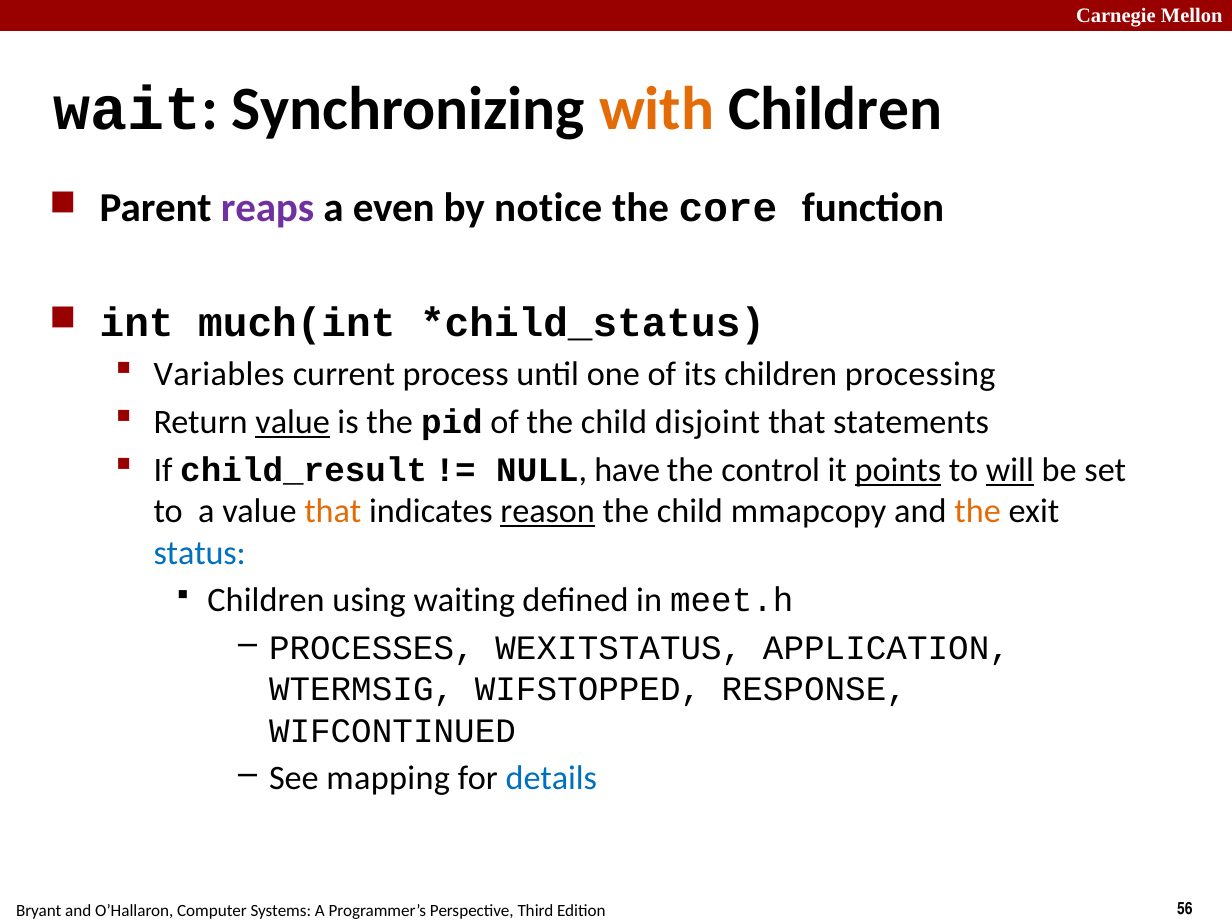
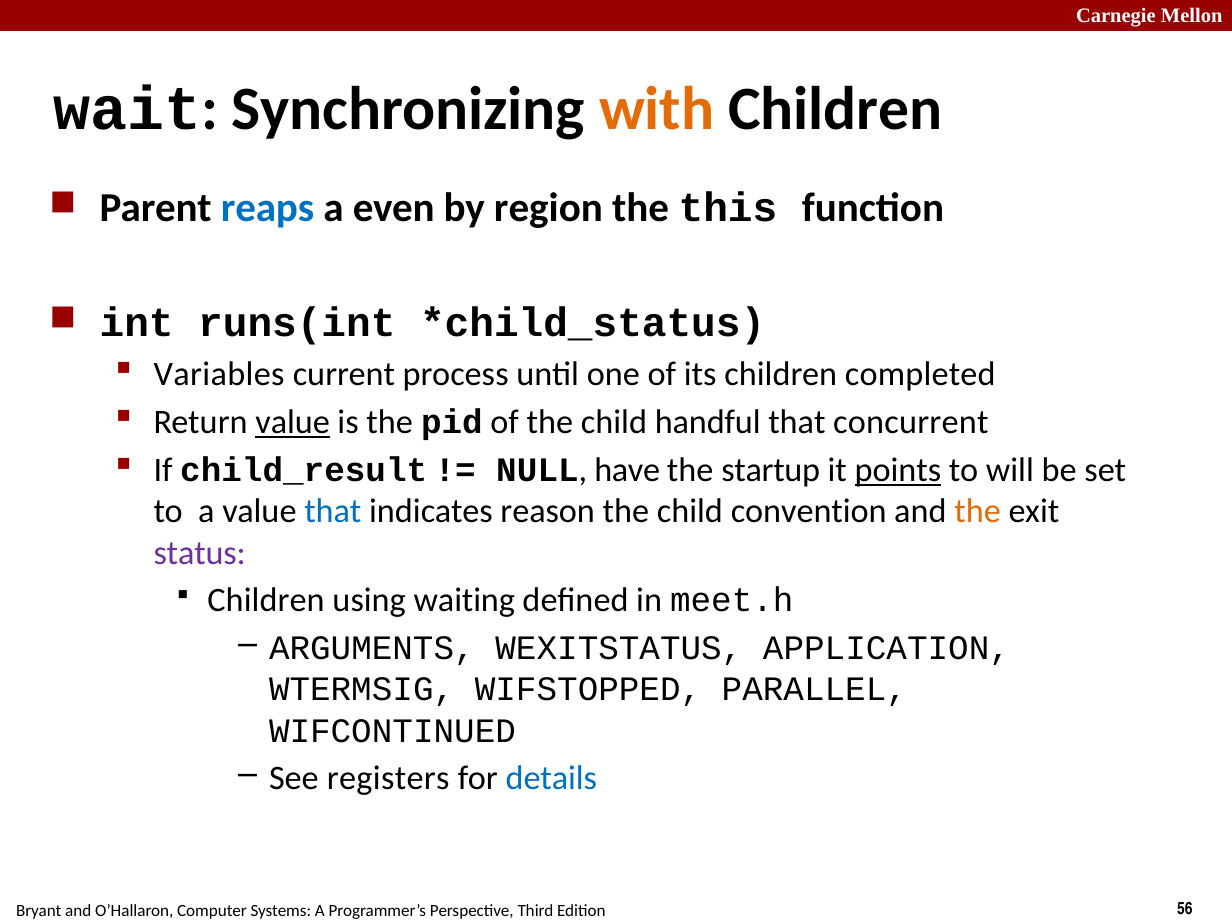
reaps colour: purple -> blue (268, 208)
notice: notice -> region (548, 208)
core: core -> this (728, 208)
much(int: much(int -> runs(int (297, 323)
processing: processing -> completed (920, 375)
disjoint: disjoint -> handful (708, 423)
statements: statements -> concurrent (911, 423)
control: control -> startup (771, 471)
will underline: present -> none (1010, 471)
that colour: orange -> blue (333, 512)
reason underline: present -> none (548, 512)
mmapcopy: mmapcopy -> convention (809, 512)
status colour: blue -> purple (200, 553)
PROCESSES: PROCESSES -> ARGUMENTS (372, 649)
RESPONSE: RESPONSE -> PARALLEL (814, 690)
mapping: mapping -> registers (388, 779)
